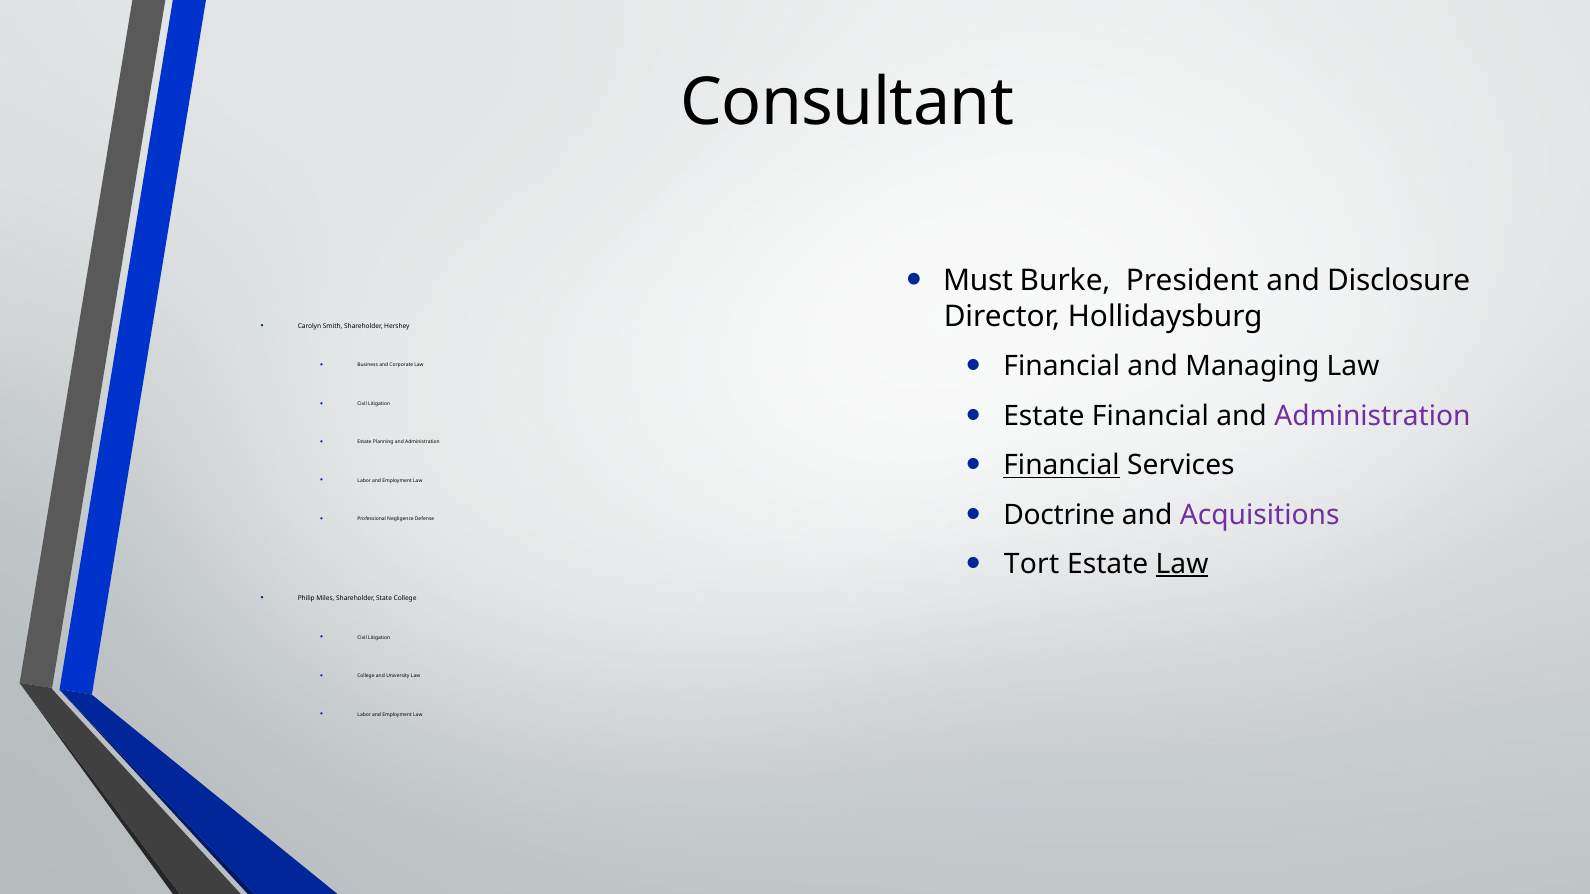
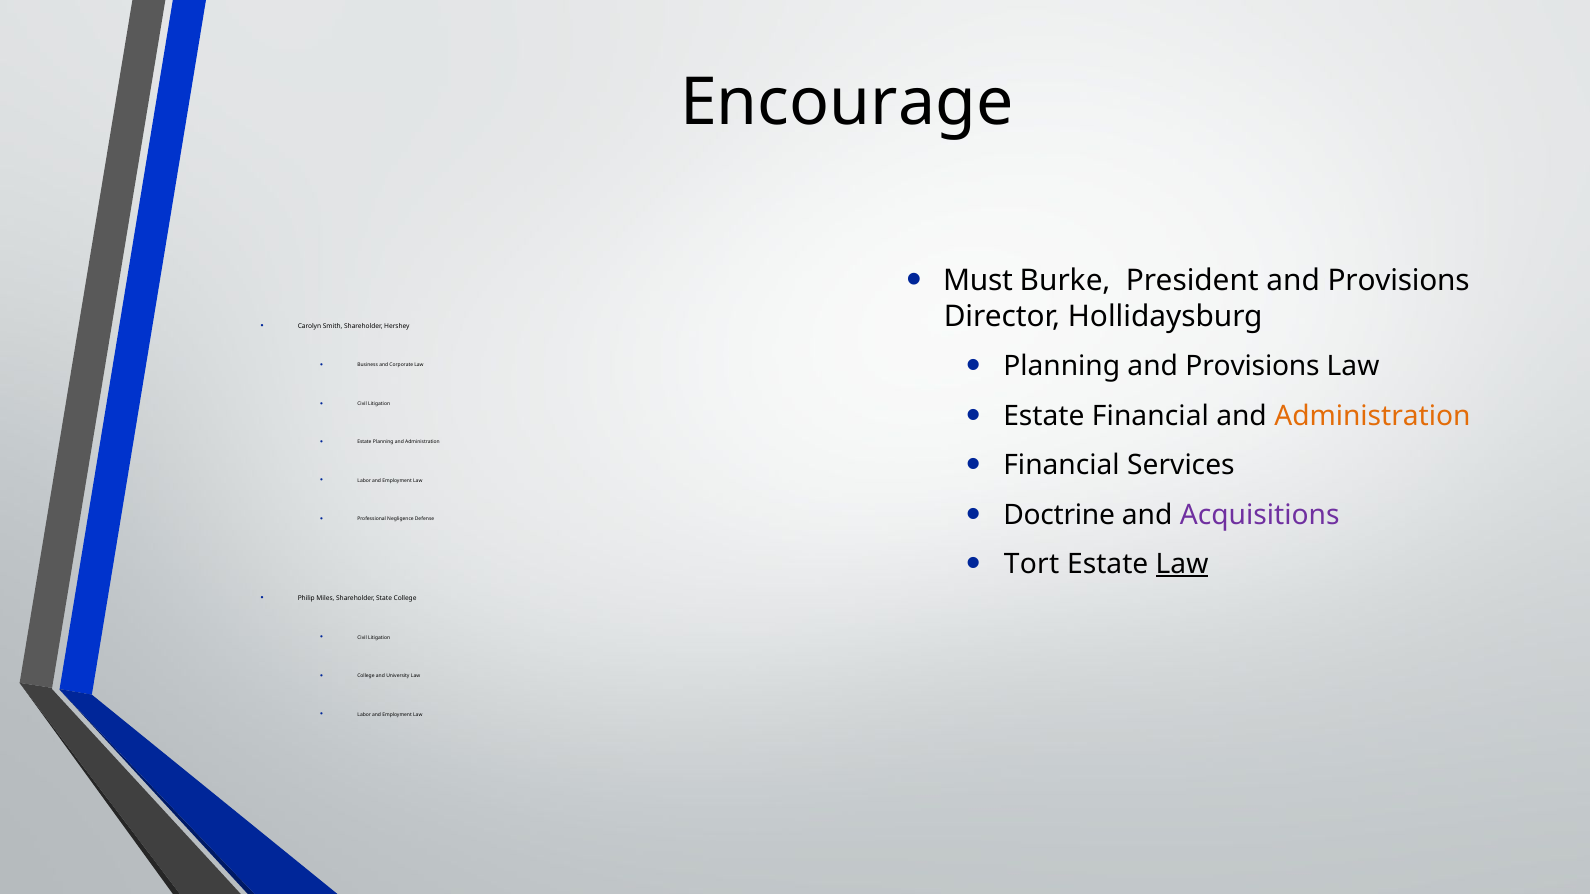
Consultant: Consultant -> Encourage (847, 103)
President and Disclosure: Disclosure -> Provisions (1399, 281)
Financial: Financial -> Planning (1062, 367)
Managing: Managing -> Provisions (1253, 367)
Administration colour: purple -> orange (1372, 416)
Financial underline: present -> none (1062, 466)
